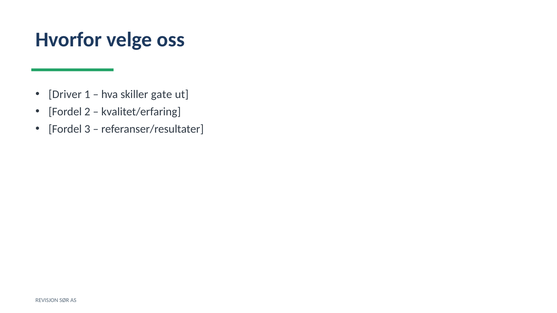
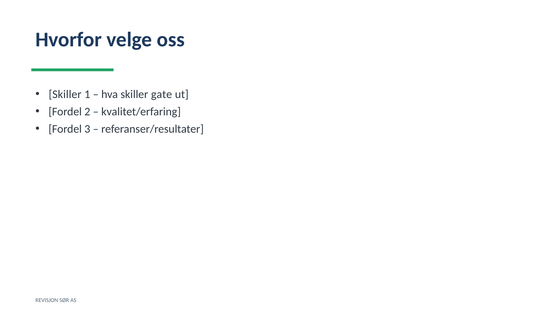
Driver: Driver -> Skiller (65, 94)
